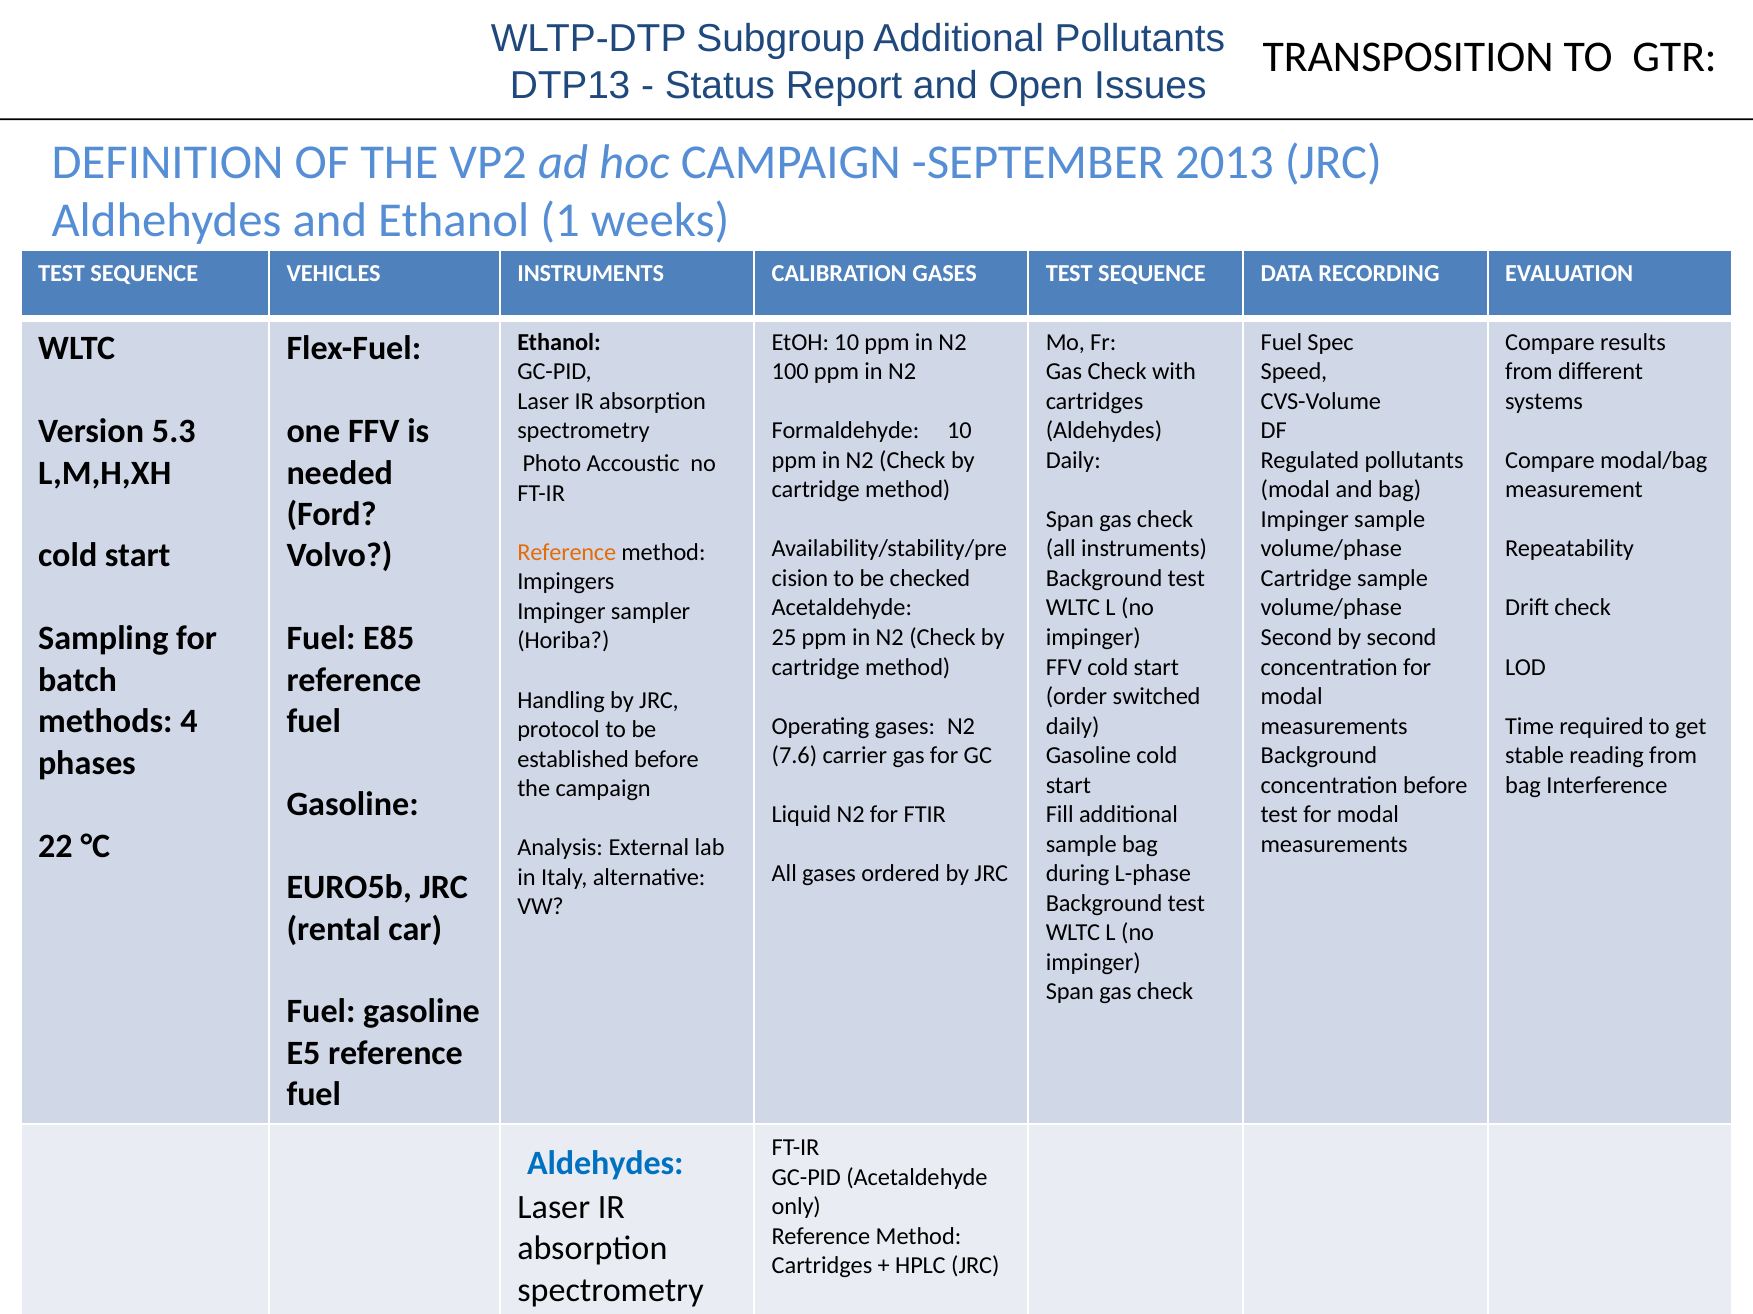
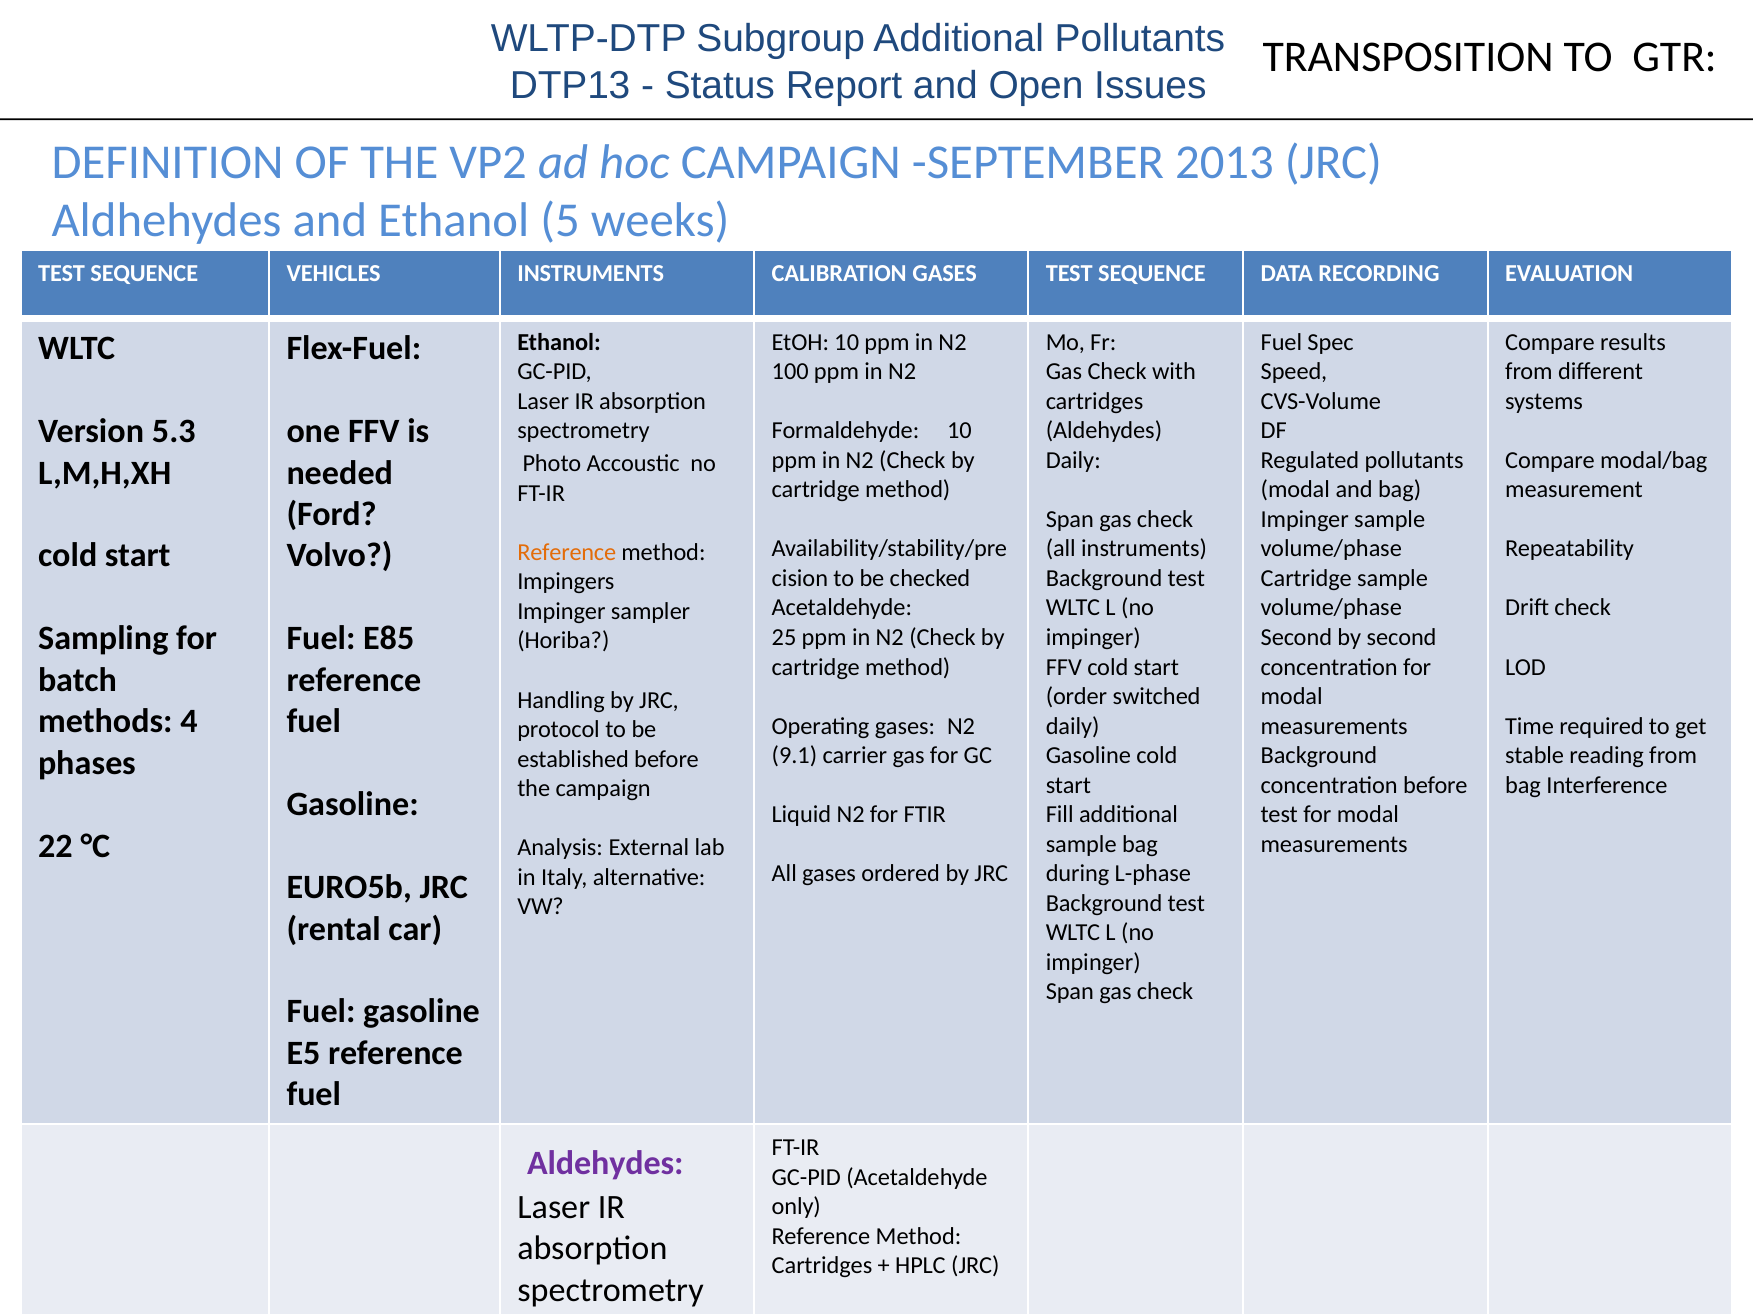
1: 1 -> 5 (560, 221)
7.6: 7.6 -> 9.1 (794, 756)
Aldehydes colour: blue -> purple (605, 1164)
